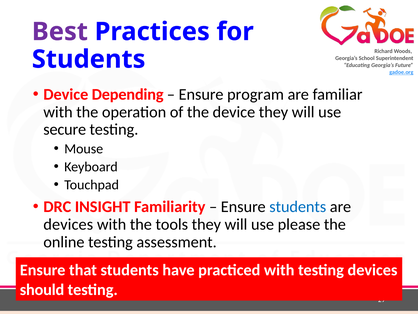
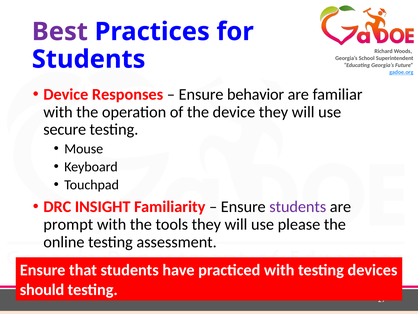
Depending: Depending -> Responses (128, 94)
program: program -> behavior (256, 94)
students colour: blue -> purple (298, 207)
devices: devices -> prompt (68, 224)
